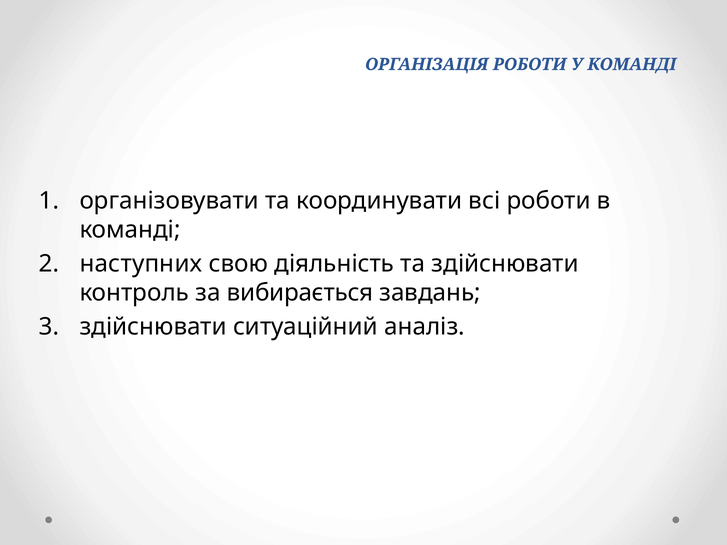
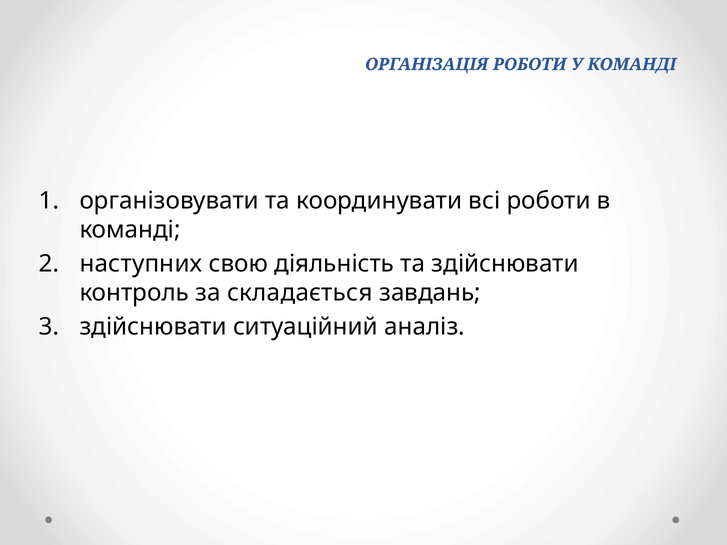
вибирається: вибирається -> складається (300, 293)
